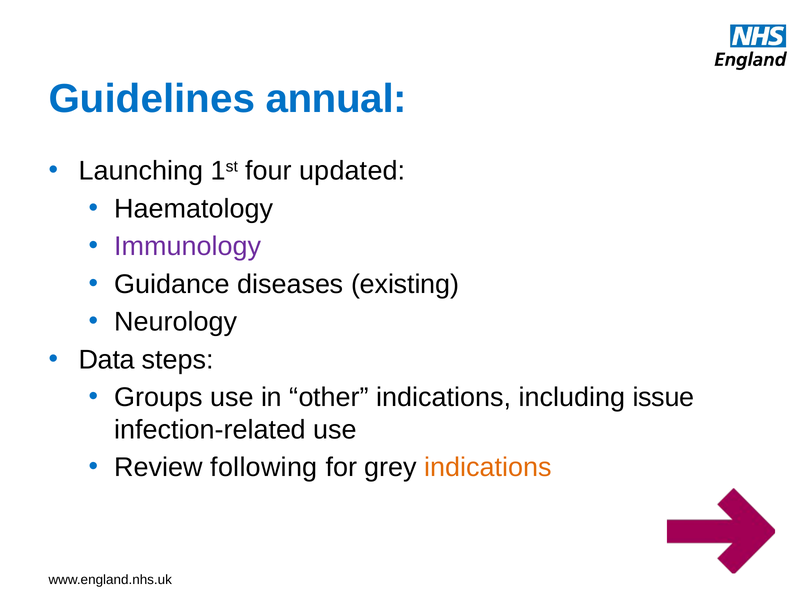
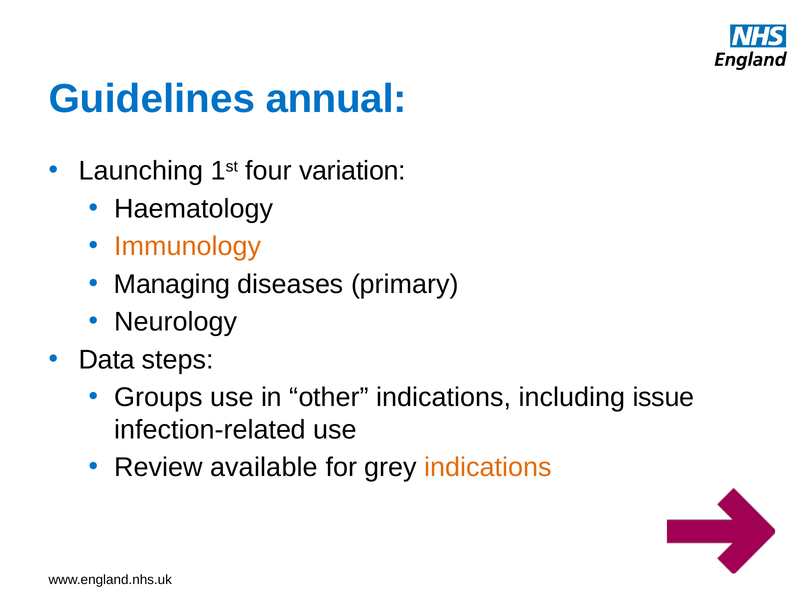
updated: updated -> variation (352, 171)
Immunology colour: purple -> orange (188, 246)
Guidance: Guidance -> Managing (172, 284)
existing: existing -> primary (405, 284)
following: following -> available (264, 467)
